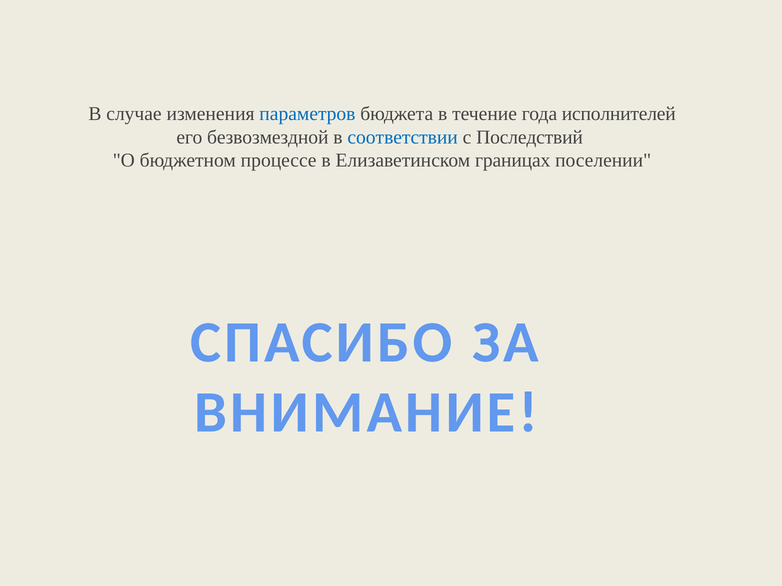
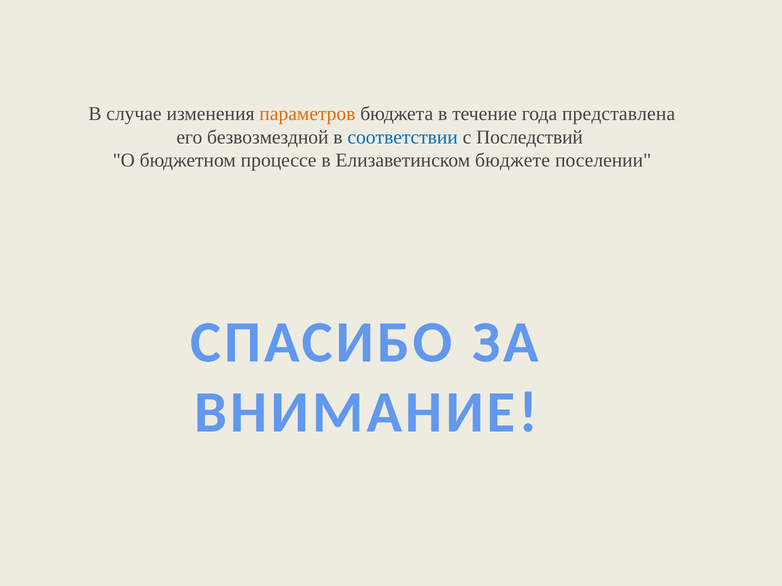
параметров colour: blue -> orange (307, 114)
исполнителей: исполнителей -> представлена (619, 114)
границах: границах -> бюджете (513, 161)
